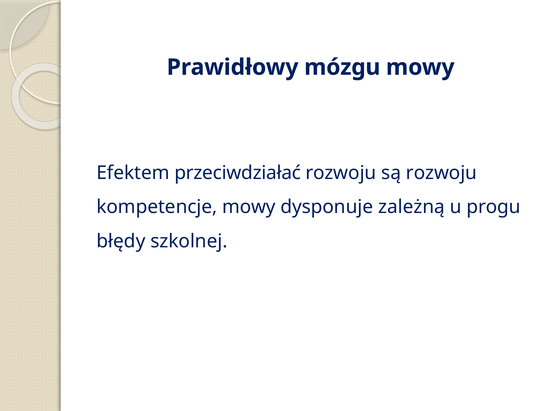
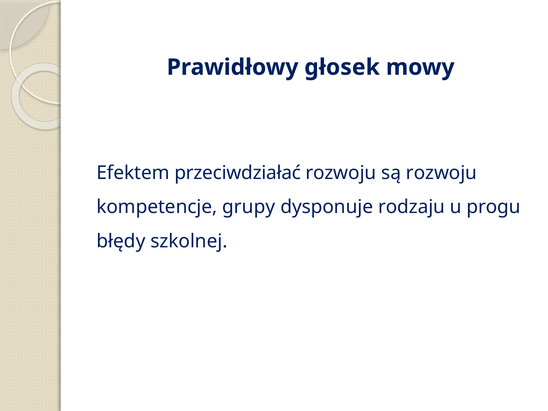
mózgu: mózgu -> głosek (342, 67)
kompetencje mowy: mowy -> grupy (249, 207)
zależną: zależną -> rodzaju (412, 207)
